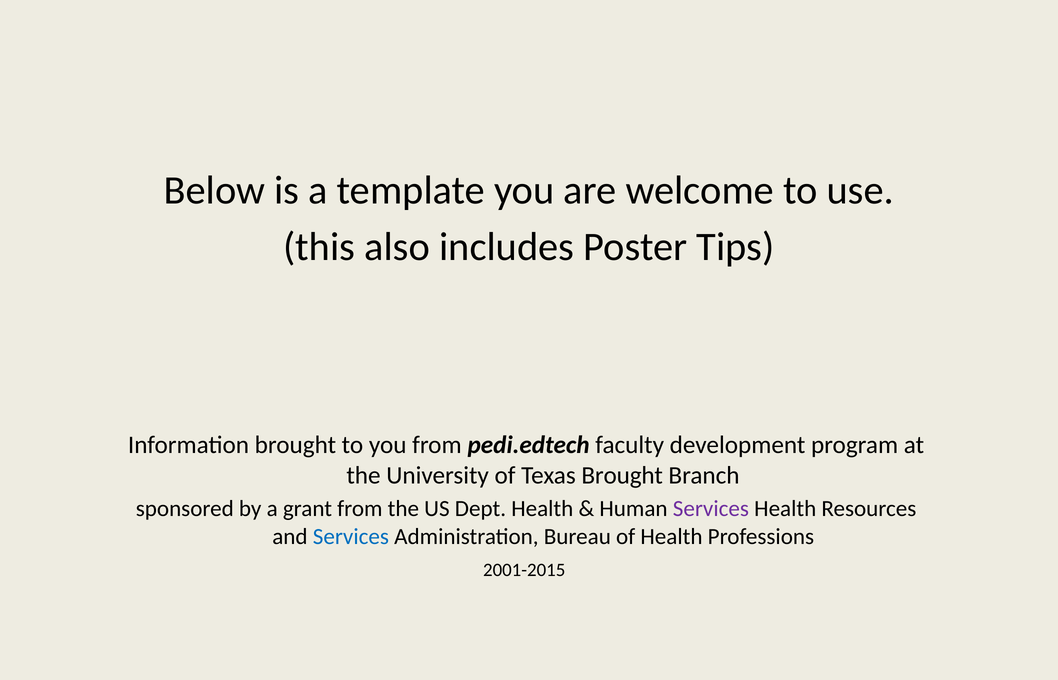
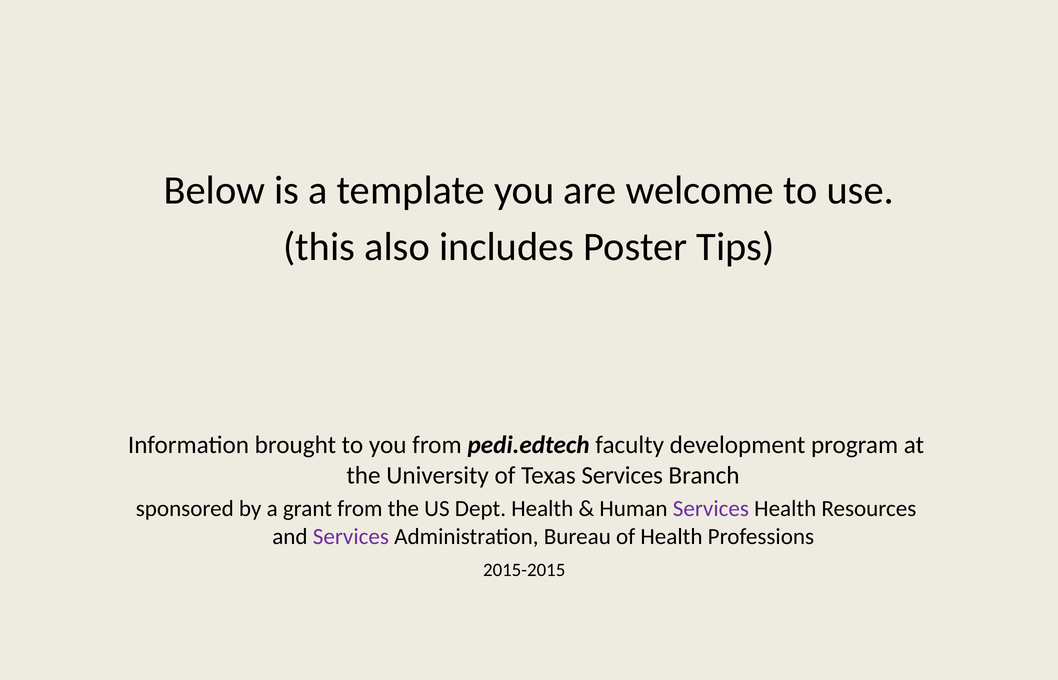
Texas Brought: Brought -> Services (622, 475)
Services colour: blue -> purple (351, 537)
2001-2015: 2001-2015 -> 2015-2015 (524, 570)
